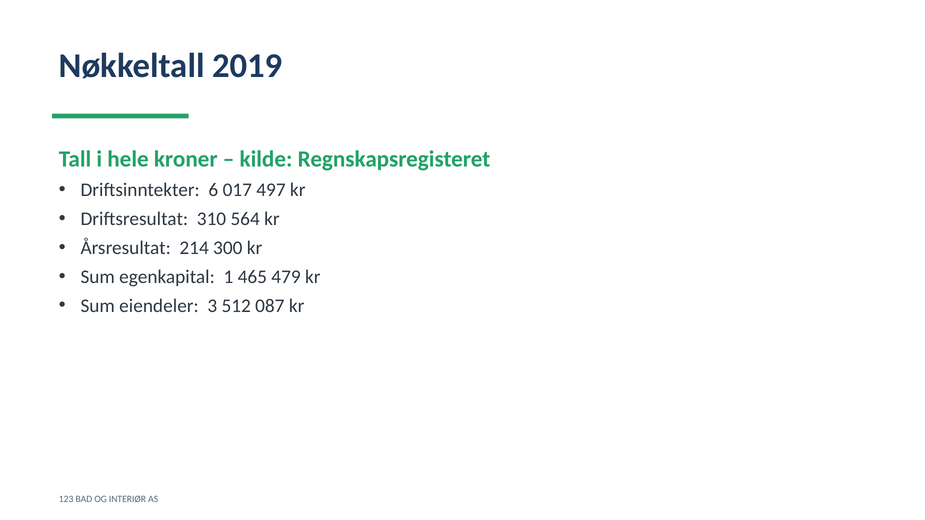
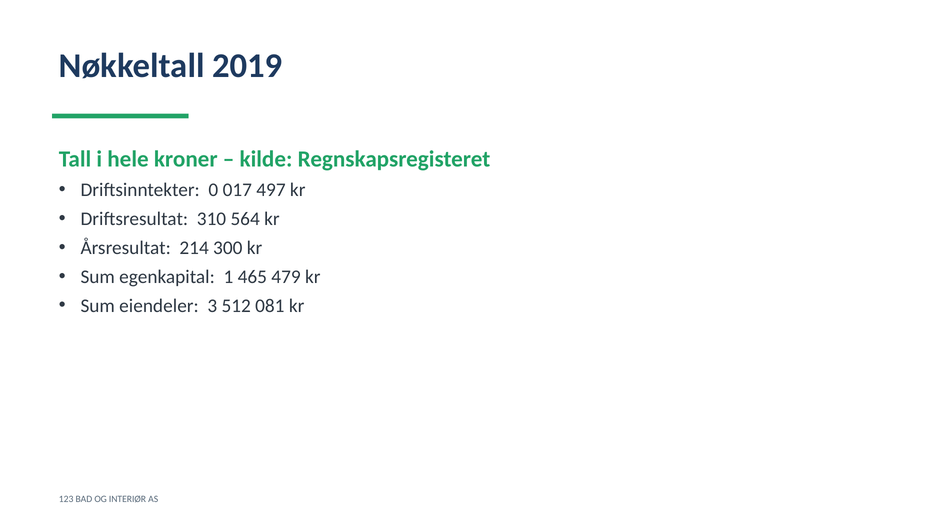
6: 6 -> 0 (213, 190)
087: 087 -> 081 (270, 306)
